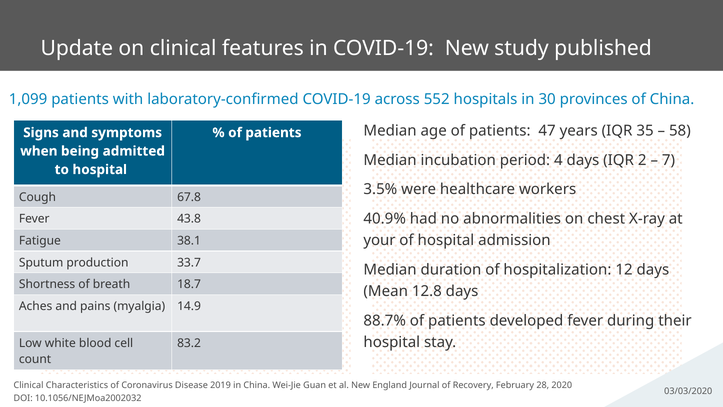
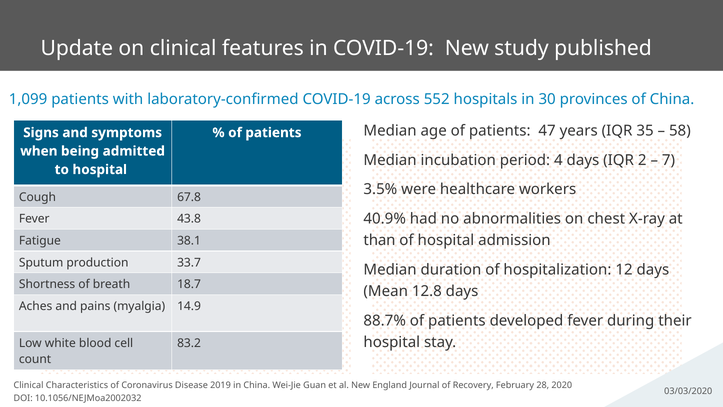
your: your -> than (380, 240)
